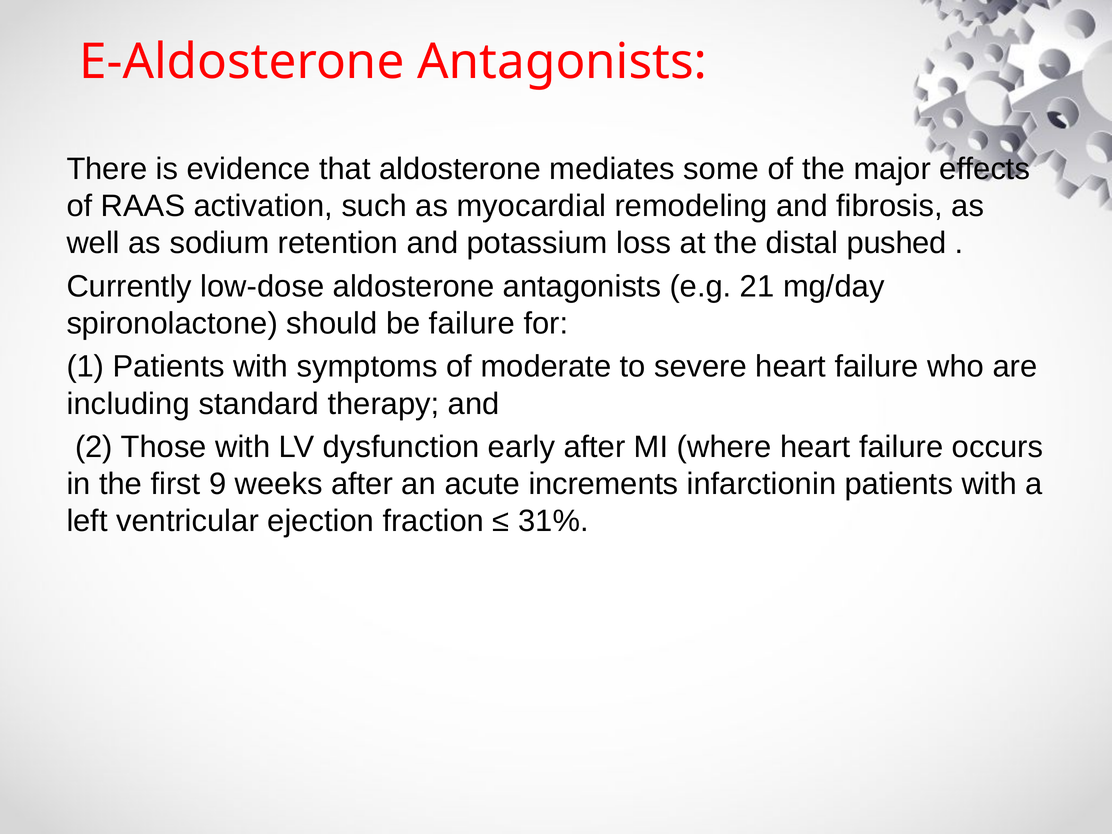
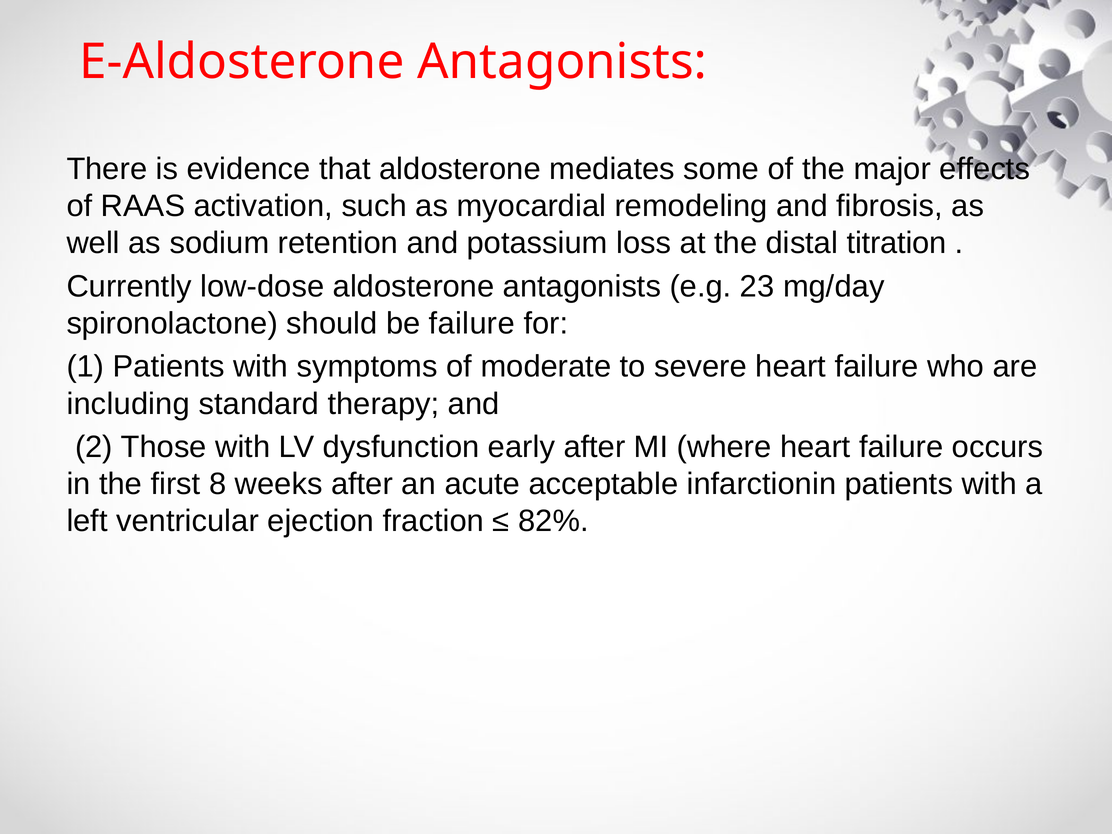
pushed: pushed -> titration (897, 243)
21: 21 -> 23 (757, 286)
9: 9 -> 8 (218, 484)
increments: increments -> acceptable (603, 484)
31%: 31% -> 82% (553, 521)
